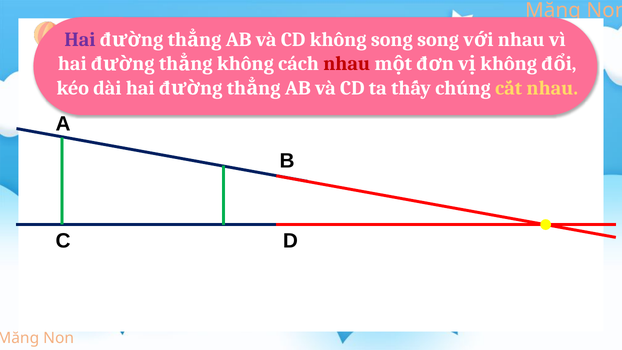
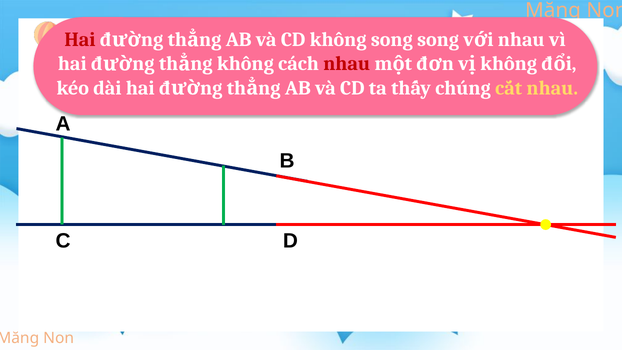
Hai colour: purple -> red (80, 40)
